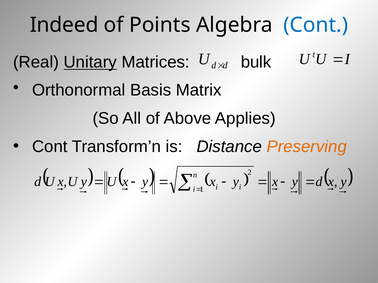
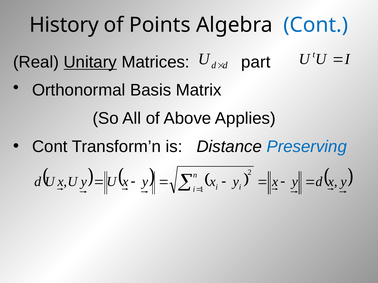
Indeed: Indeed -> History (64, 25)
bulk: bulk -> part (256, 62)
Preserving colour: orange -> blue (307, 147)
